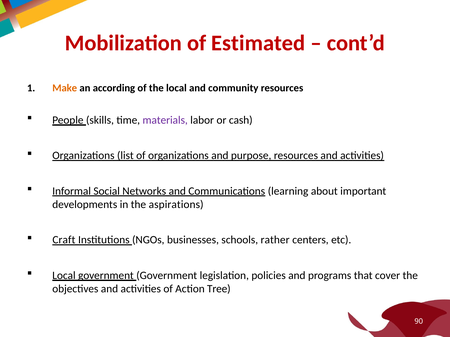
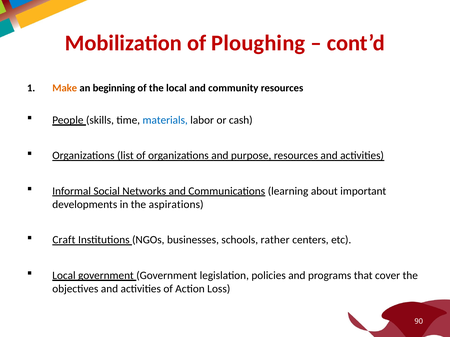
Estimated: Estimated -> Ploughing (258, 43)
according: according -> beginning (114, 88)
materials colour: purple -> blue (165, 120)
Tree: Tree -> Loss (219, 289)
